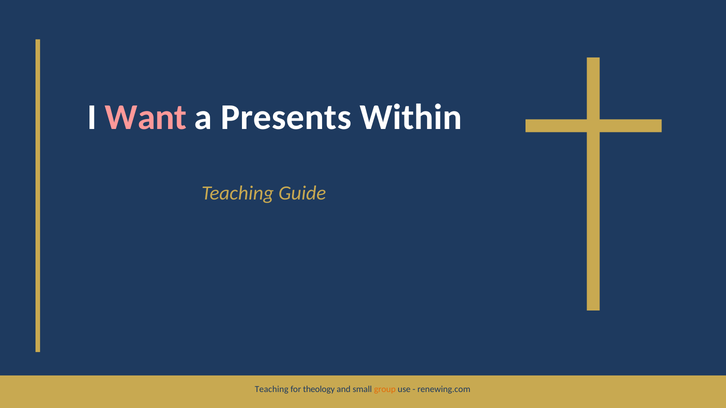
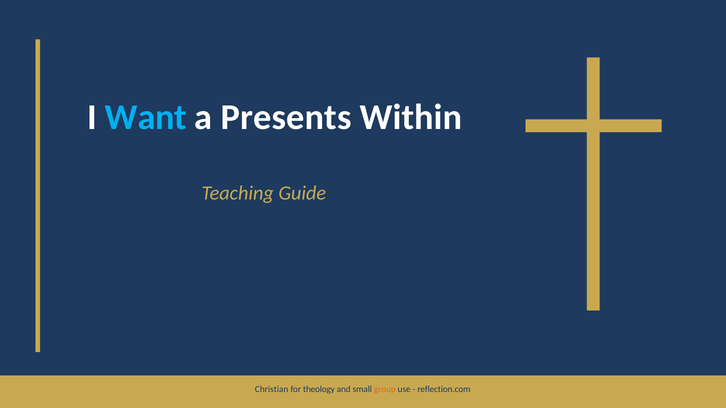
Want colour: pink -> light blue (146, 117)
Teaching: Teaching -> Christian (272, 389)
renewing.com: renewing.com -> reflection.com (444, 389)
